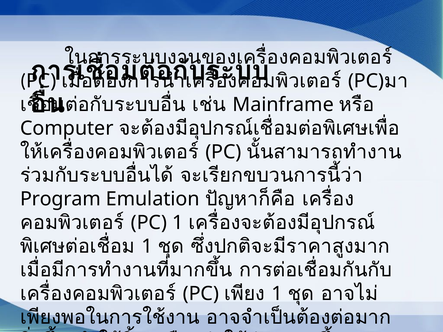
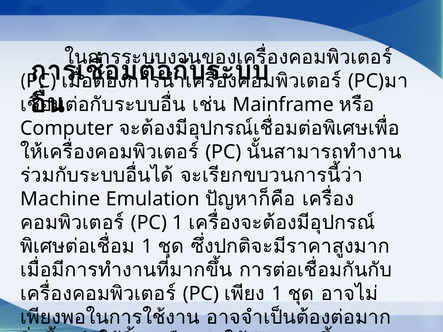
Program: Program -> Machine (60, 199)
